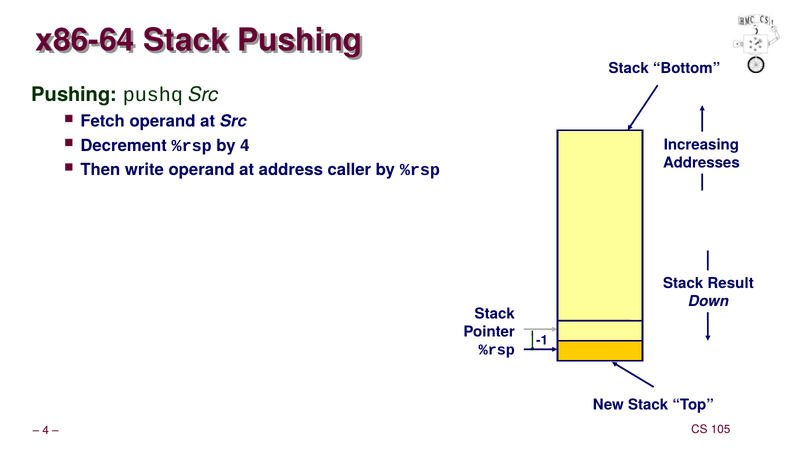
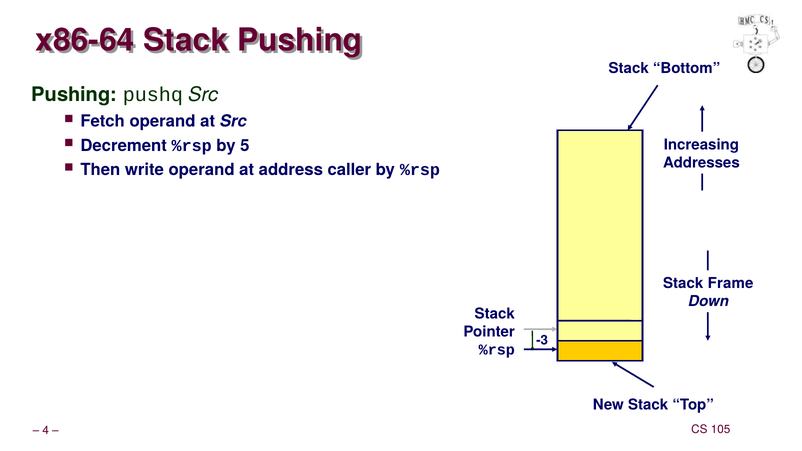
by 4: 4 -> 5 (245, 146)
Result: Result -> Frame (731, 283)
-1: -1 -> -3 (542, 340)
